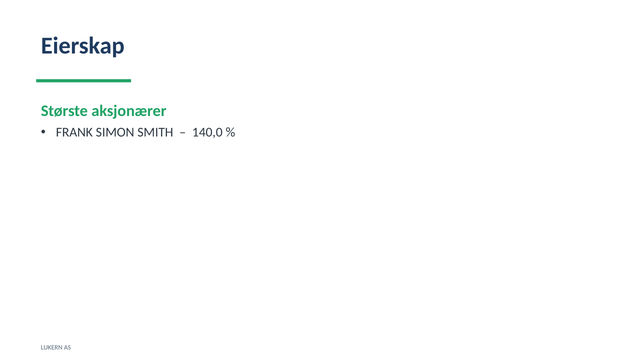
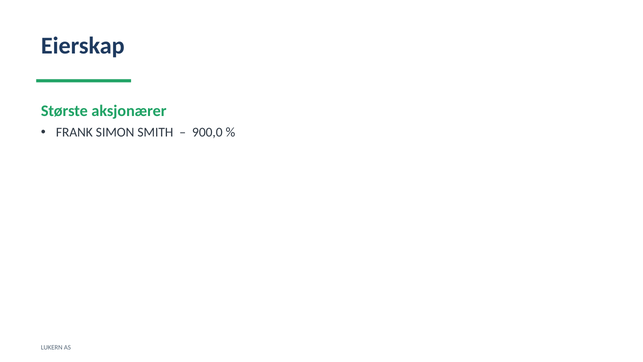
140,0: 140,0 -> 900,0 (207, 132)
